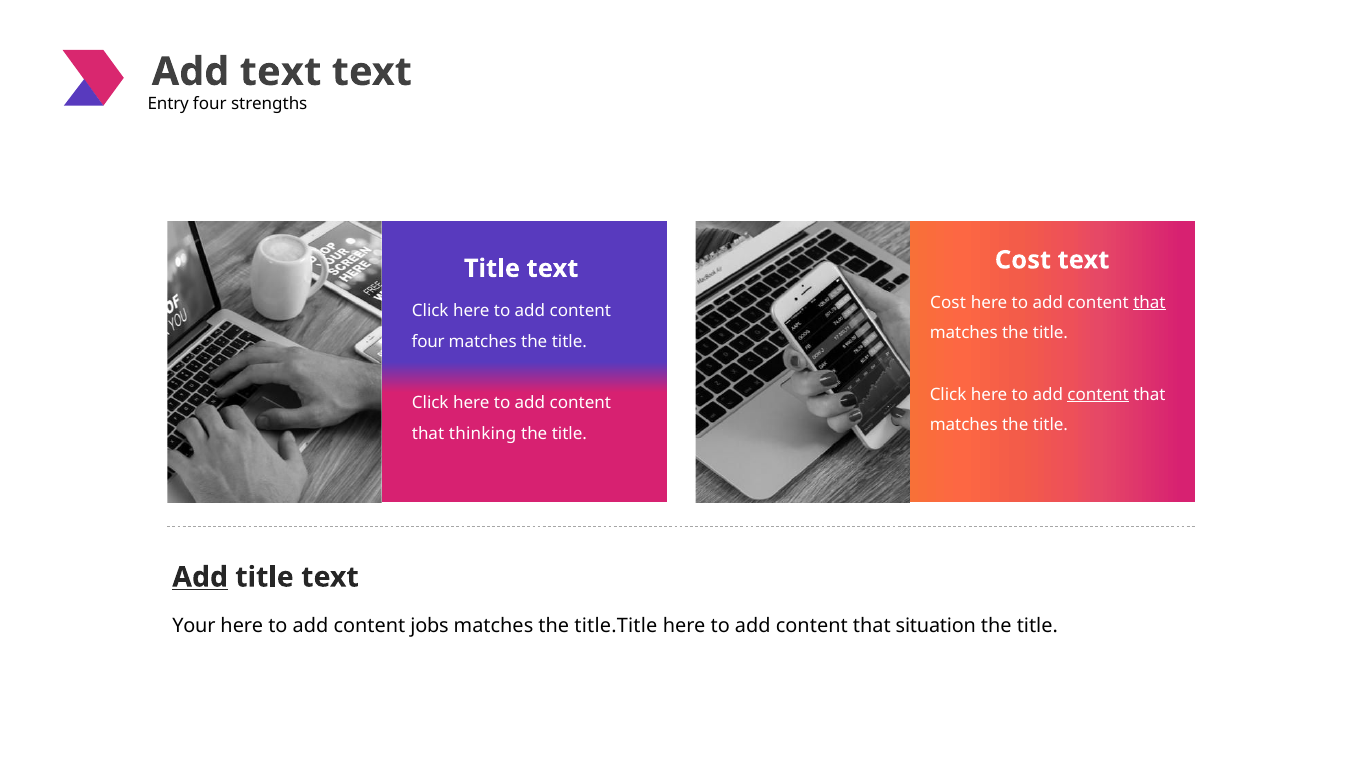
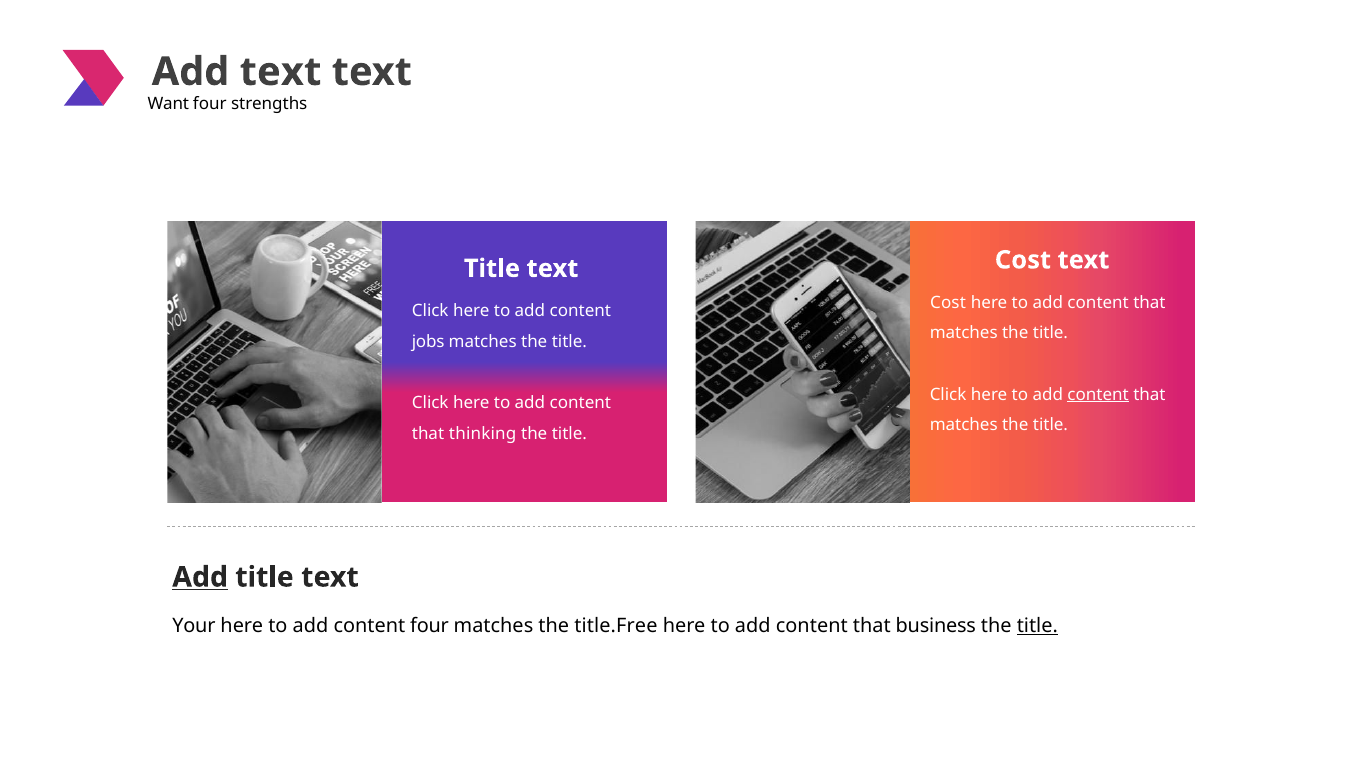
Entry: Entry -> Want (168, 104)
that underline: present -> none (1149, 302)
four: four -> jobs (428, 341)
content jobs: jobs -> four (430, 626)
title.Title: title.Title -> title.Free (616, 626)
situation: situation -> business (936, 626)
title underline: none -> present (1037, 626)
